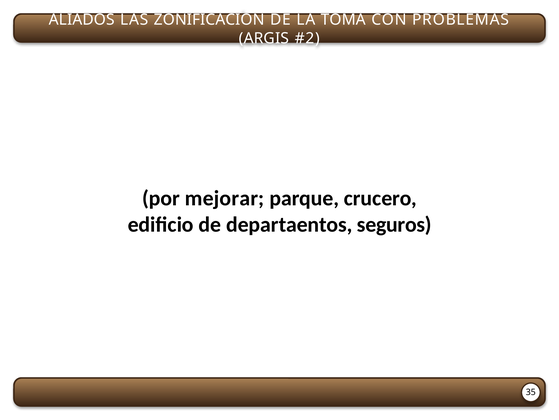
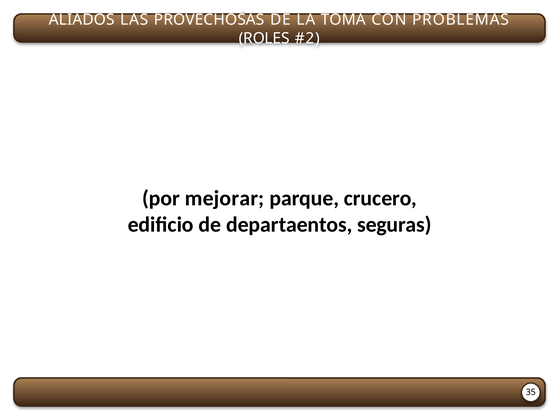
ZONIFICACIÓN: ZONIFICACIÓN -> PROVECHOSAS (209, 20)
ARGIS: ARGIS -> ROLES (264, 38)
seguros: seguros -> seguras (394, 224)
